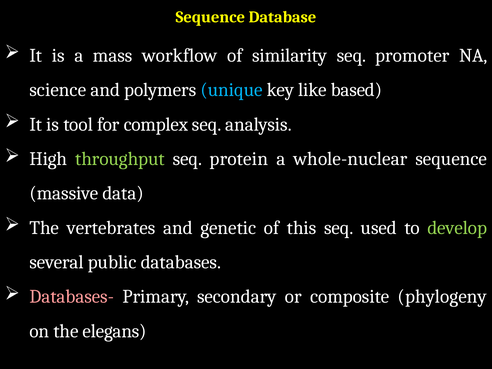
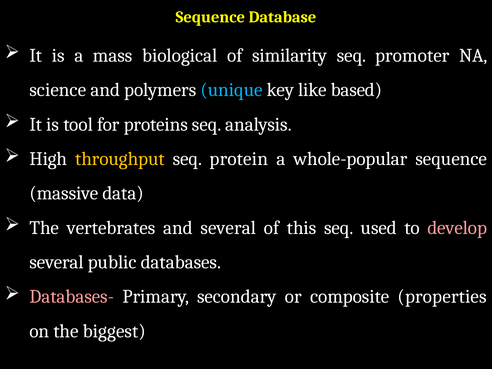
workflow: workflow -> biological (180, 55)
complex: complex -> proteins (156, 124)
throughput colour: light green -> yellow (120, 159)
whole-nuclear: whole-nuclear -> whole-popular (350, 159)
and genetic: genetic -> several (228, 228)
develop colour: light green -> pink (457, 228)
phylogeny: phylogeny -> properties (442, 297)
elegans: elegans -> biggest (114, 331)
